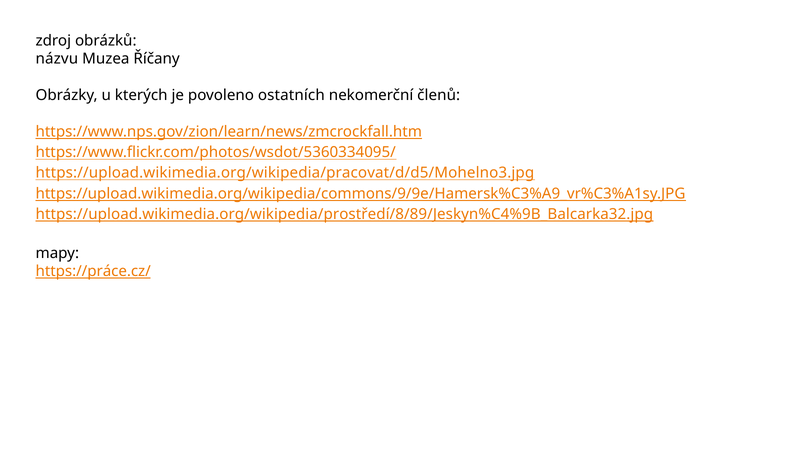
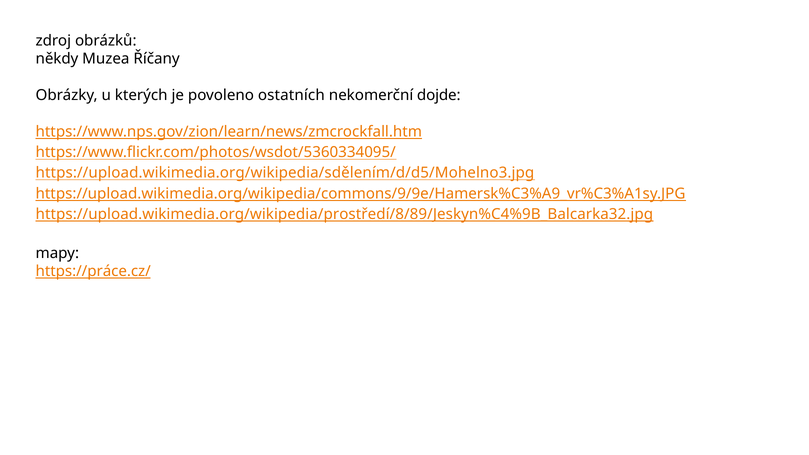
názvu: názvu -> někdy (57, 59)
členů: členů -> dojde (439, 95)
https://upload.wikimedia.org/wikipedia/pracovat/d/d5/Mohelno3.jpg: https://upload.wikimedia.org/wikipedia/pracovat/d/d5/Mohelno3.jpg -> https://upload.wikimedia.org/wikipedia/sdělením/d/d5/Mohelno3.jpg (285, 173)
